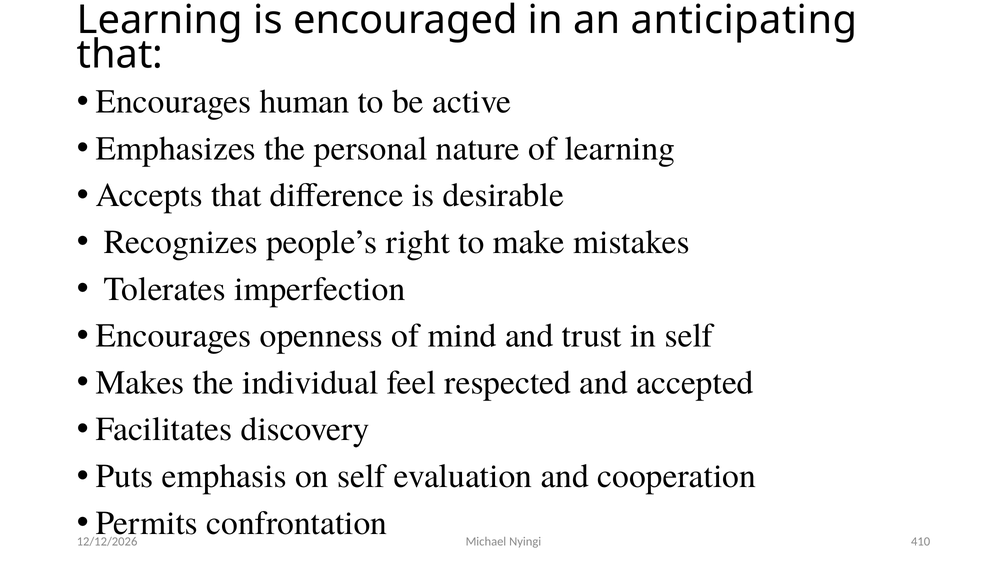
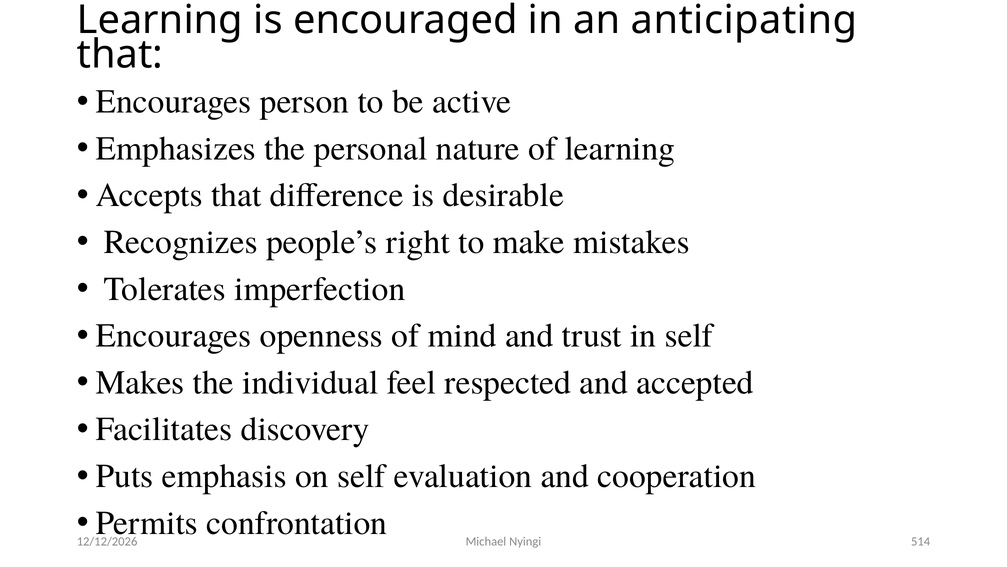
human: human -> person (305, 102)
410: 410 -> 514 (921, 541)
